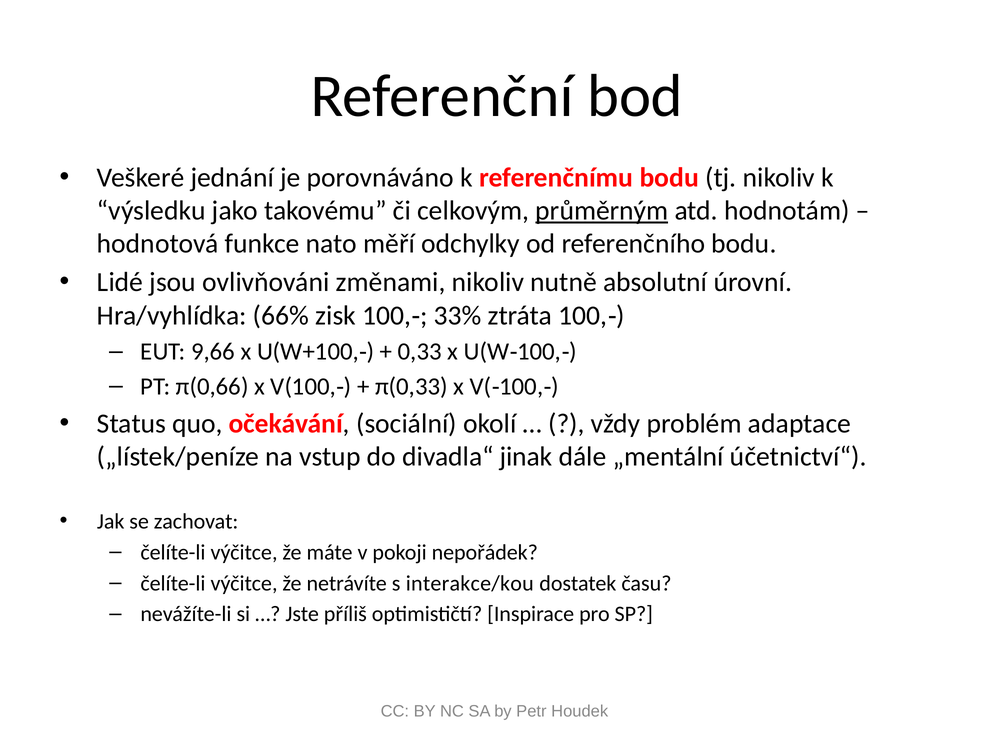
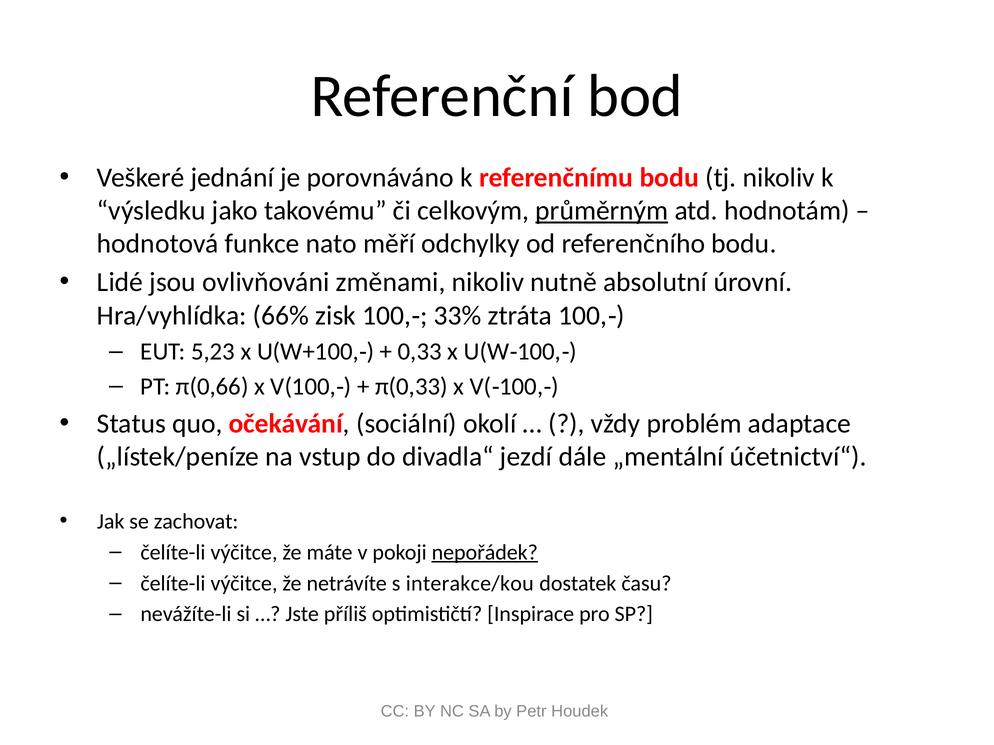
9,66: 9,66 -> 5,23 (213, 352)
jinak: jinak -> jezdí (526, 457)
nepořádek underline: none -> present (485, 553)
